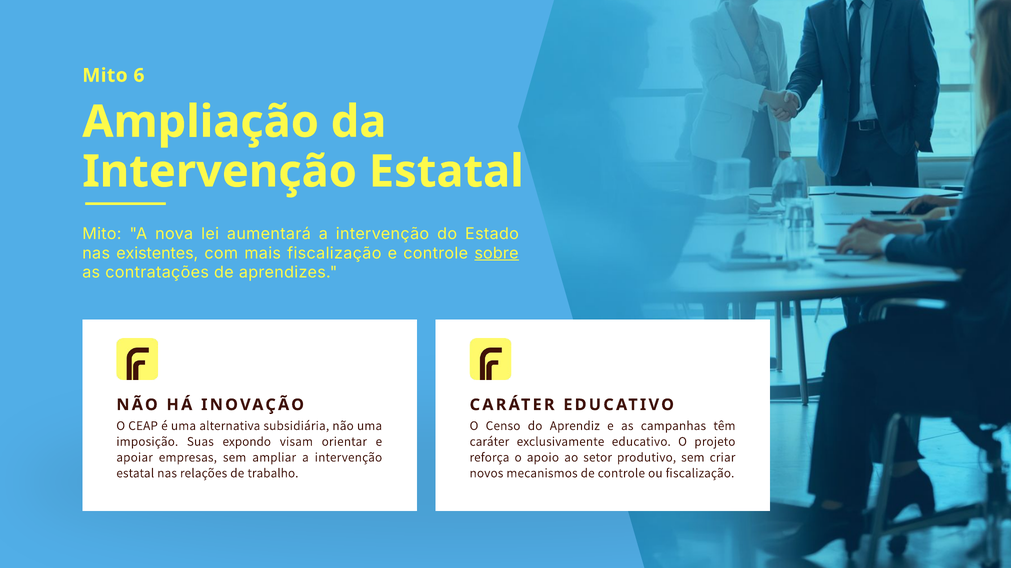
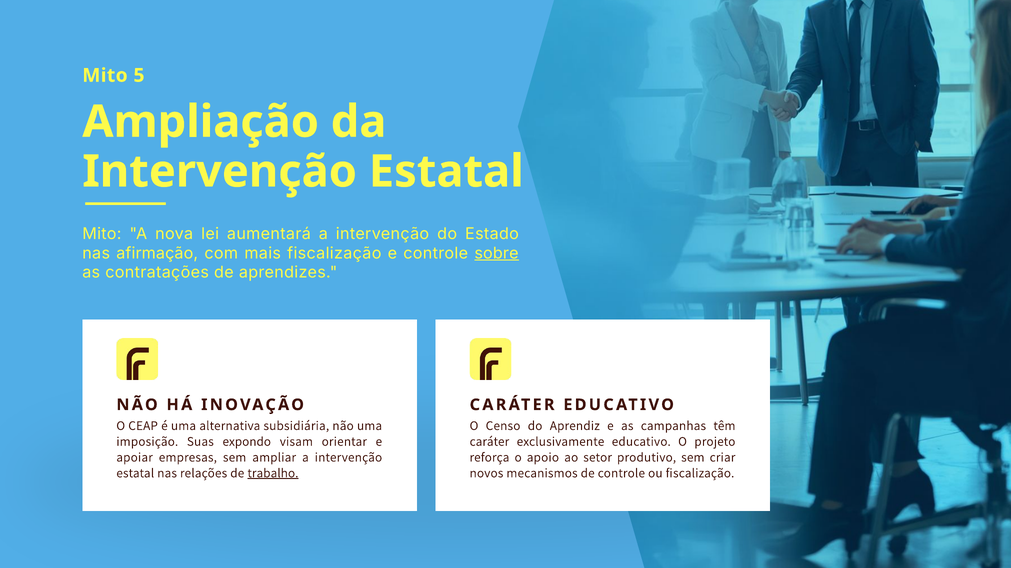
6: 6 -> 5 (139, 76)
existentes: existentes -> afirmação (157, 254)
trabalho underline: none -> present (273, 474)
